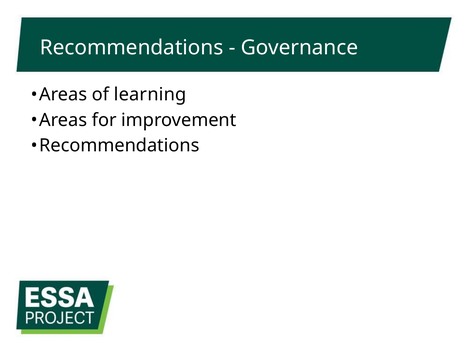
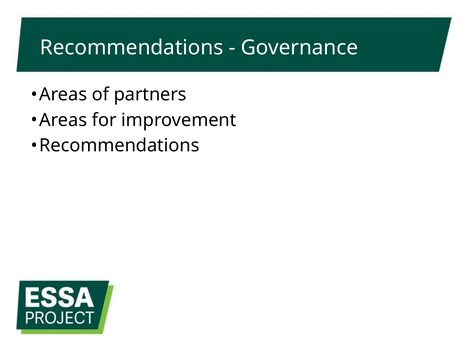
learning: learning -> partners (150, 95)
